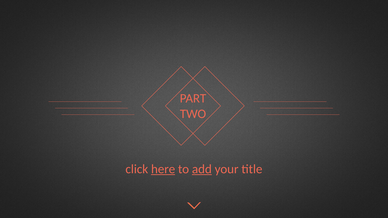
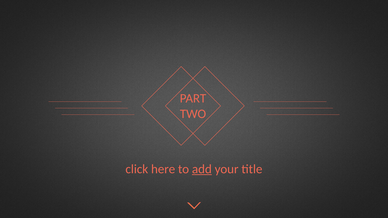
here underline: present -> none (163, 169)
